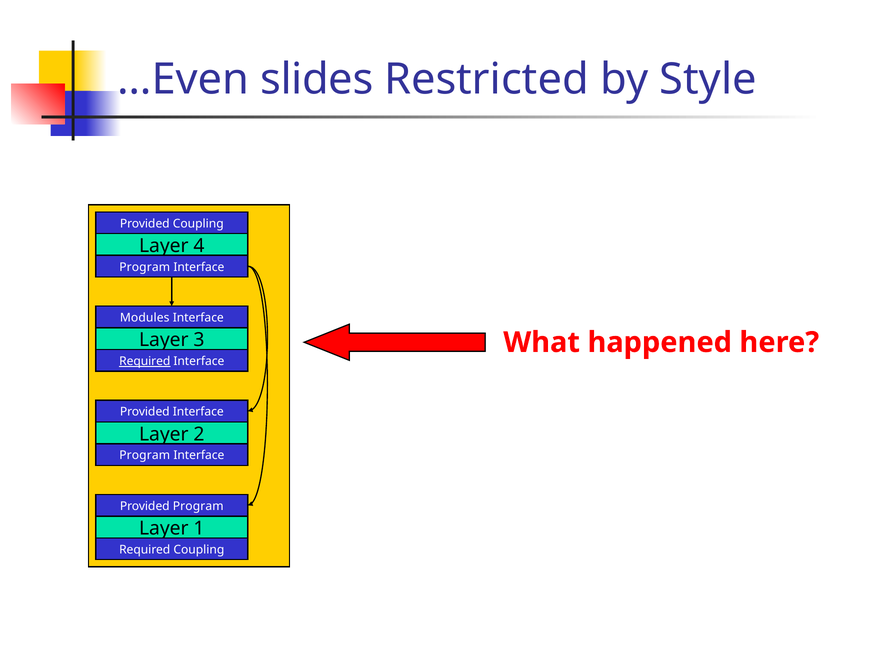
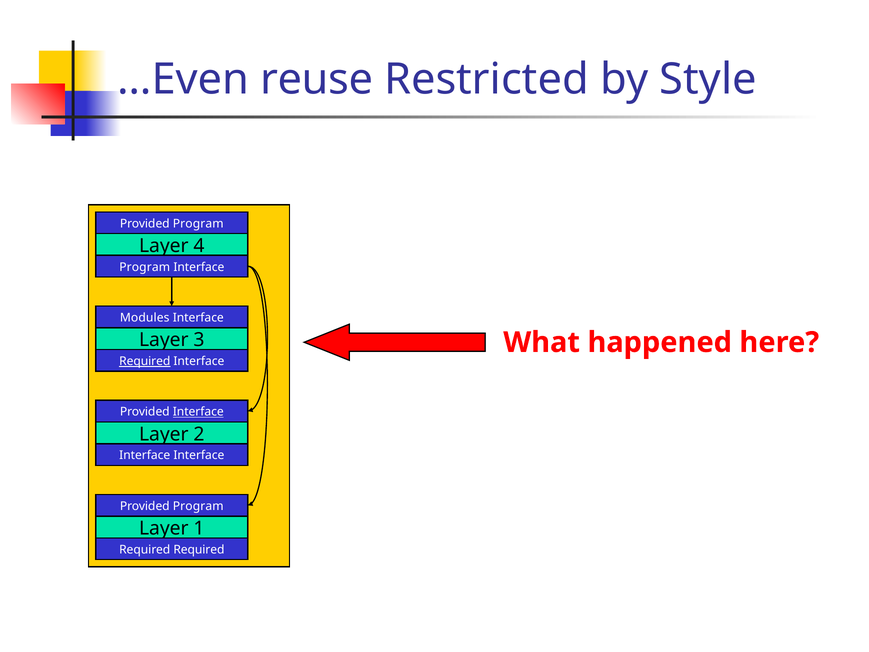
slides: slides -> reuse (317, 79)
Coupling: Coupling -> Program (198, 223)
Interface underline: none -> present (198, 412)
Program: Program -> Interface (145, 455)
Required Coupling: Coupling -> Required (199, 549)
